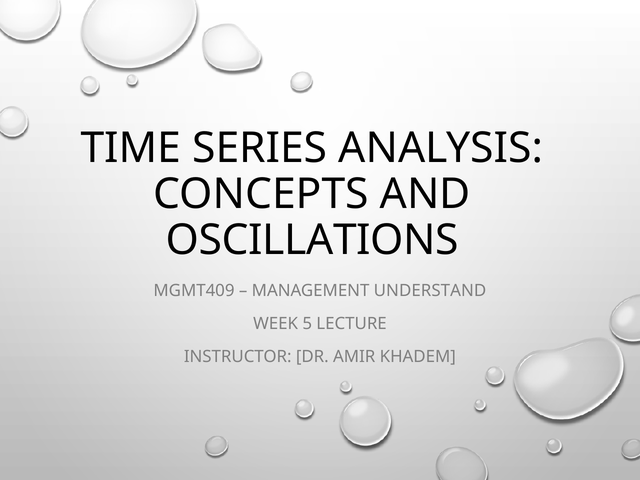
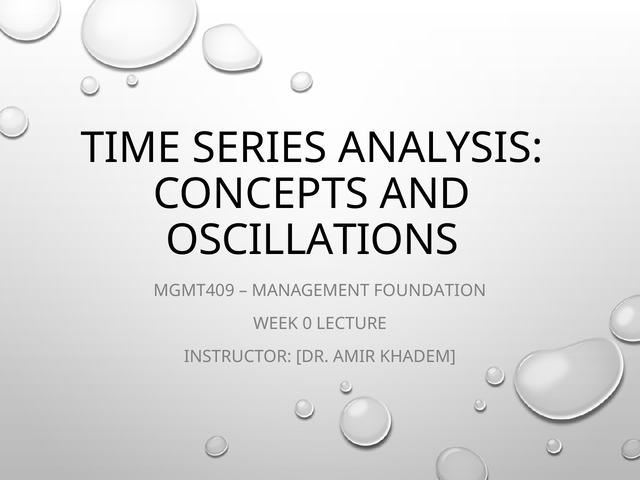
UNDERSTAND: UNDERSTAND -> FOUNDATION (430, 291)
5: 5 -> 0 (307, 324)
